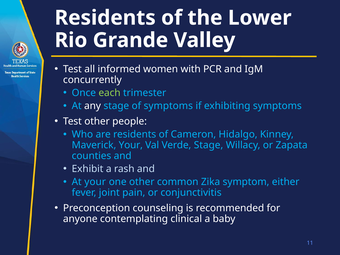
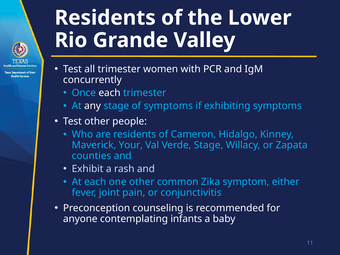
all informed: informed -> trimester (119, 69)
each colour: light green -> white (110, 93)
At your: your -> each (95, 182)
clinical: clinical -> infants (186, 219)
